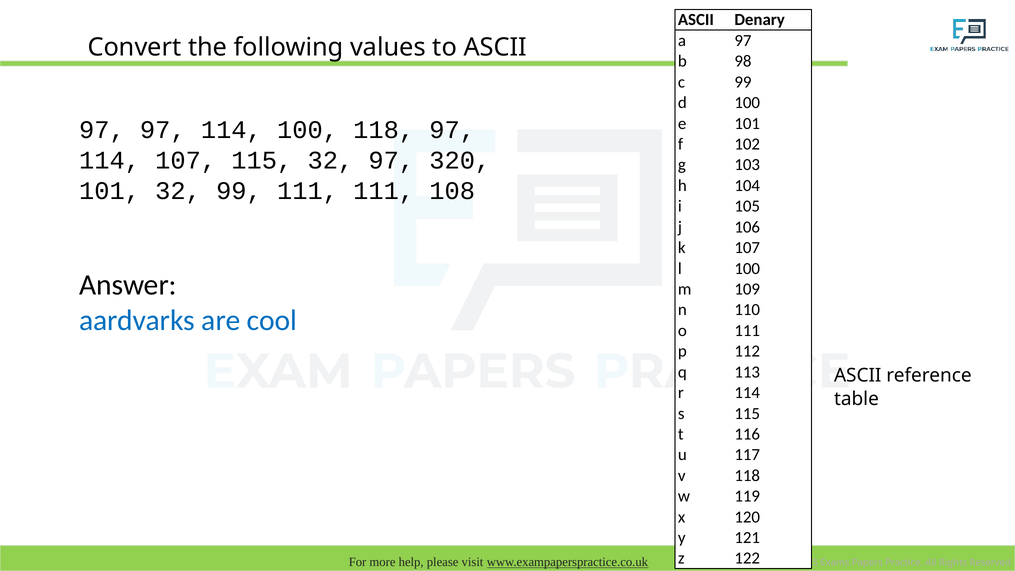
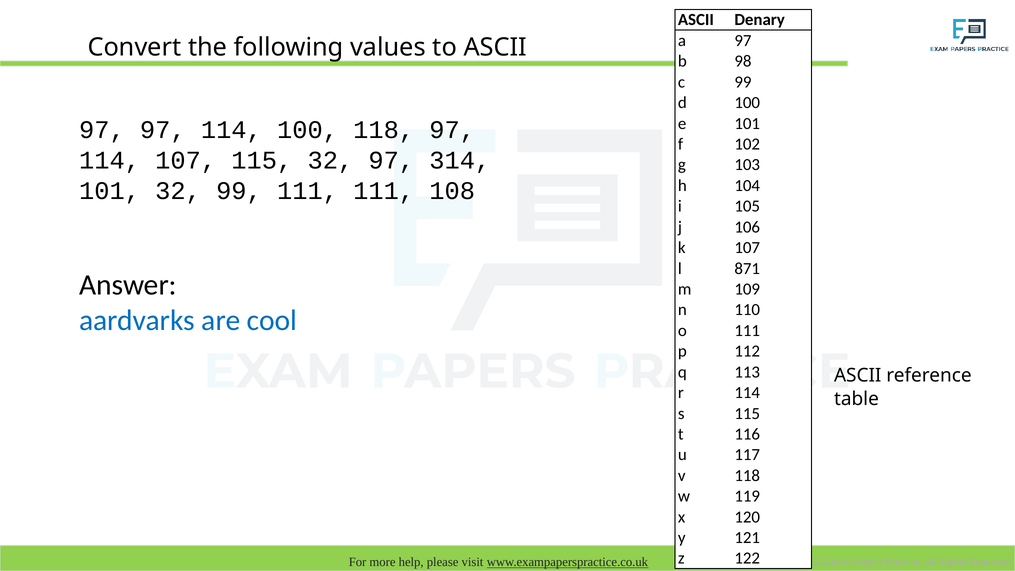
320: 320 -> 314 (460, 160)
l 100: 100 -> 871 (747, 268)
